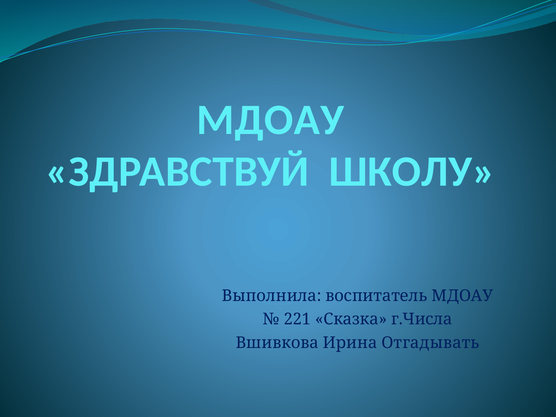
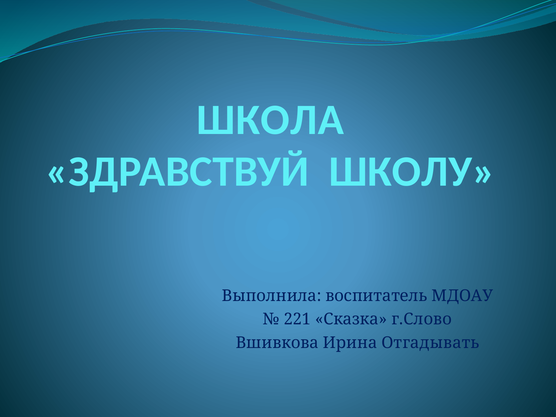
МДОАУ: МДОАУ -> ШКОЛА (270, 120)
г.Числа: г.Числа -> г.Слово (422, 319)
